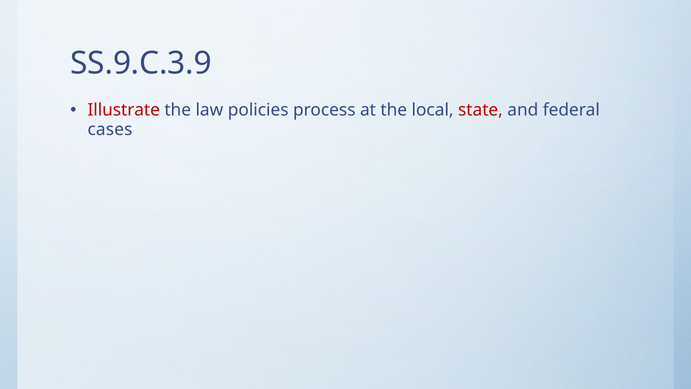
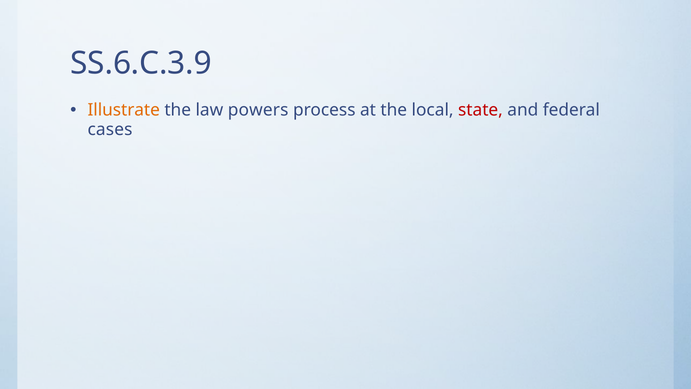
SS.9.C.3.9: SS.9.C.3.9 -> SS.6.C.3.9 (141, 63)
Illustrate colour: red -> orange (124, 110)
policies: policies -> powers (258, 110)
